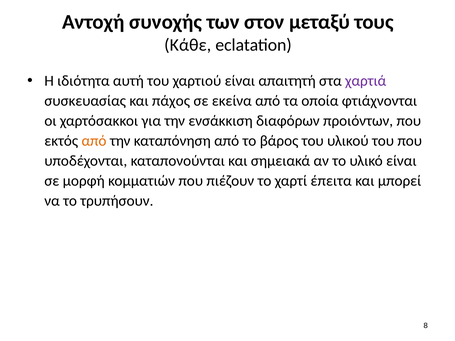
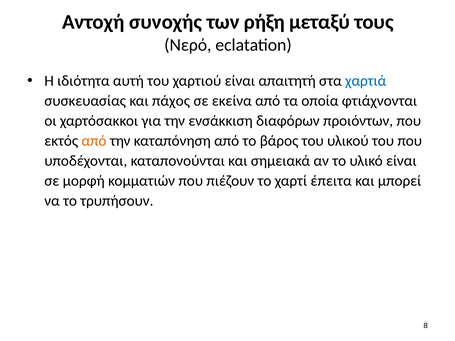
στον: στον -> ρήξη (264, 22)
Κάθε: Κάθε -> Νερό (188, 45)
χαρτιά colour: purple -> blue (366, 81)
